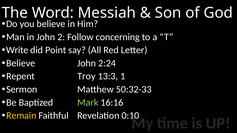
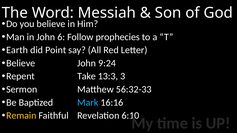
2: 2 -> 6 (61, 37)
concerning: concerning -> prophecies (118, 37)
Write: Write -> Earth (17, 50)
2:24: 2:24 -> 9:24 (107, 63)
Troy: Troy -> Take (87, 76)
1: 1 -> 3 (123, 76)
50:32-33: 50:32-33 -> 56:32-33 (134, 90)
Mark colour: light green -> light blue (88, 103)
0:10: 0:10 -> 6:10 (130, 116)
